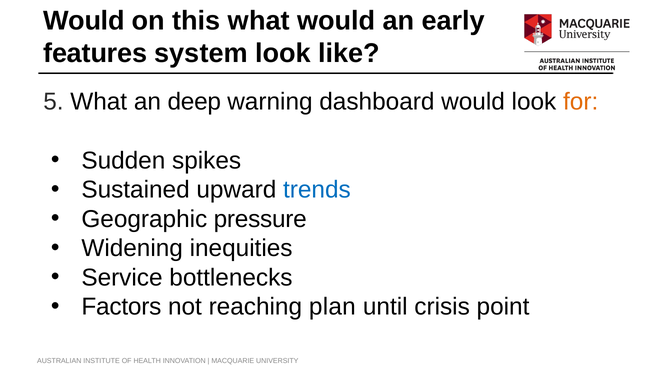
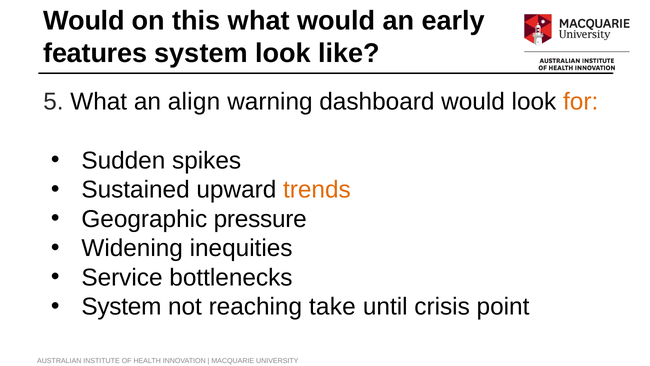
deep: deep -> align (194, 102)
trends colour: blue -> orange (317, 190)
Factors: Factors -> System (121, 307)
plan: plan -> take (332, 307)
